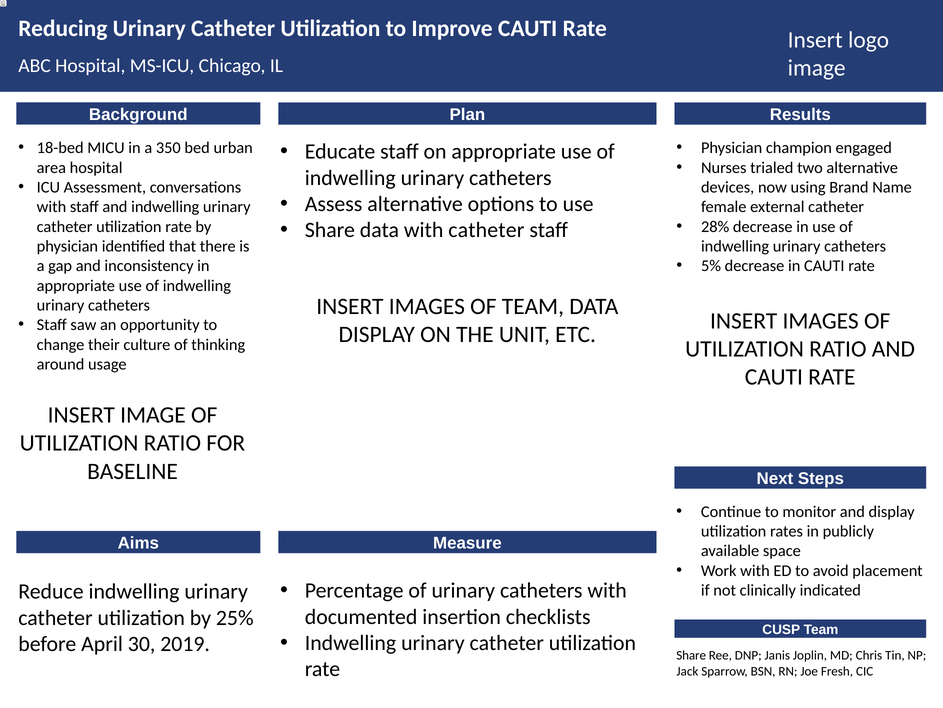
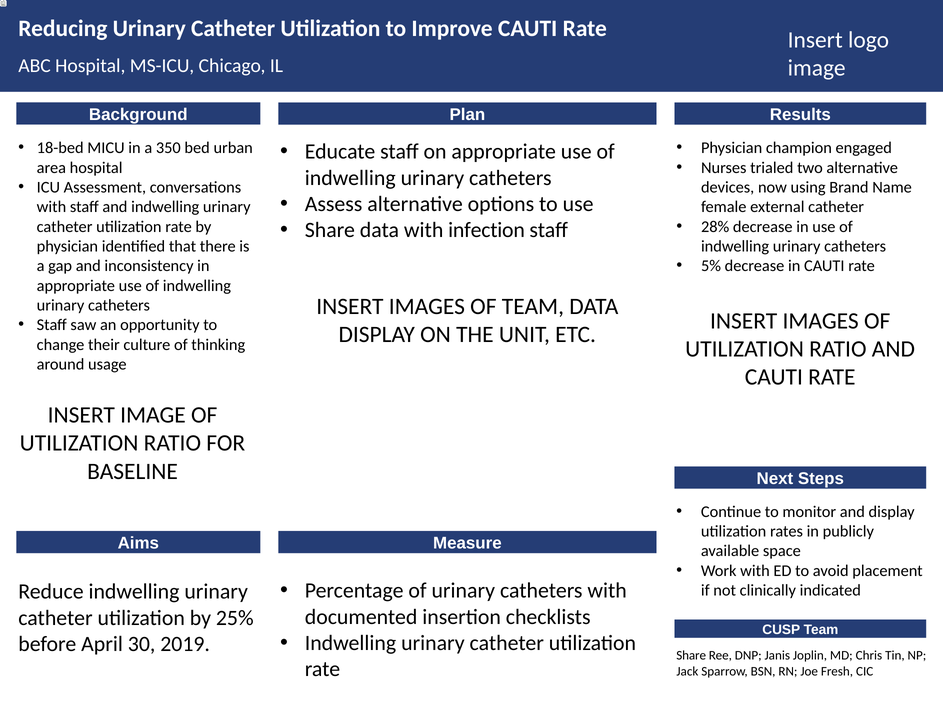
with catheter: catheter -> infection (487, 230)
